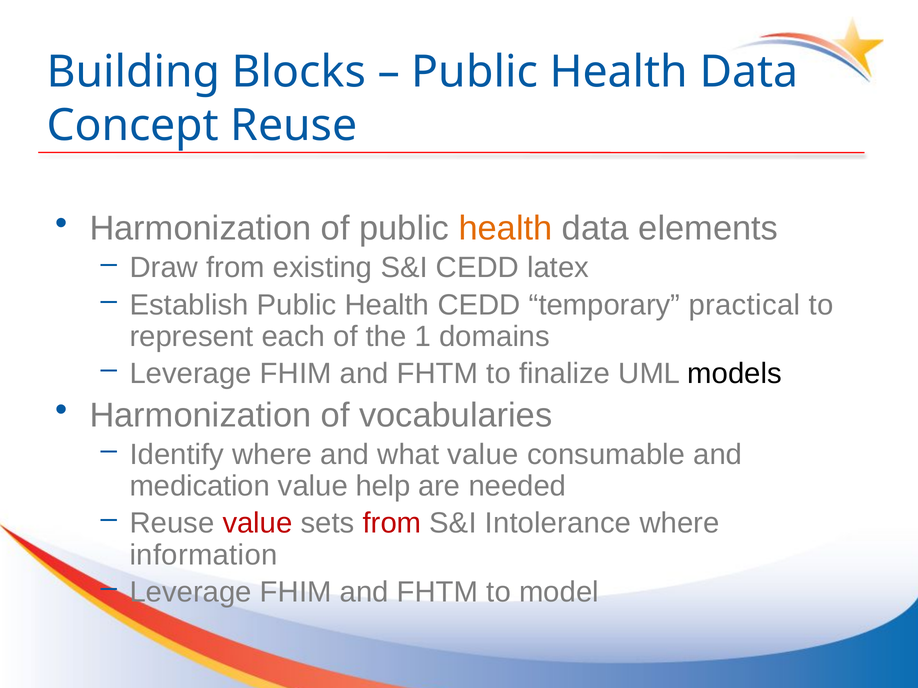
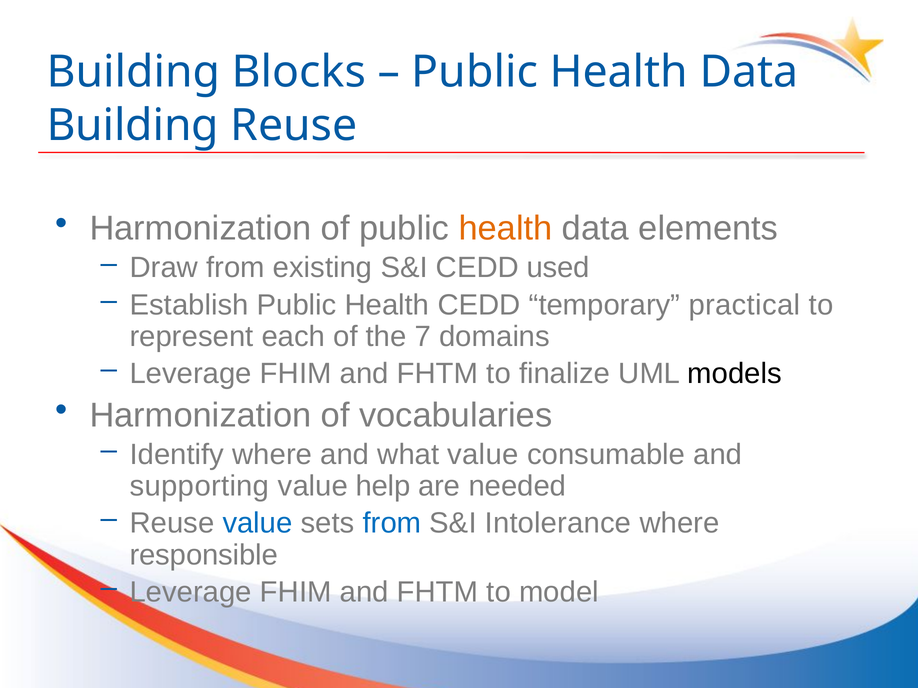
Concept: Concept -> Building (133, 126)
latex: latex -> used (558, 268)
1: 1 -> 7 (423, 337)
medication: medication -> supporting (200, 486)
value colour: red -> blue (258, 524)
from colour: red -> blue (392, 524)
information: information -> responsible (204, 555)
